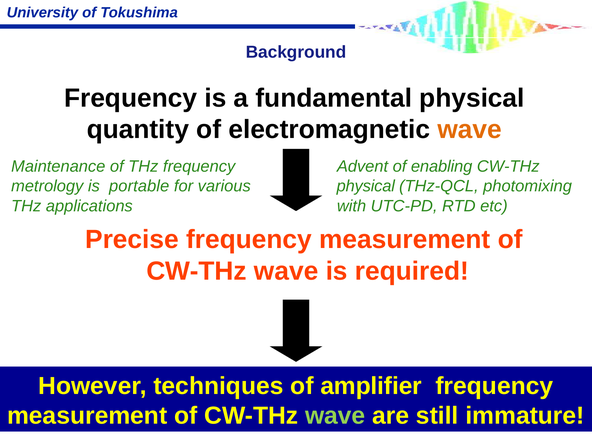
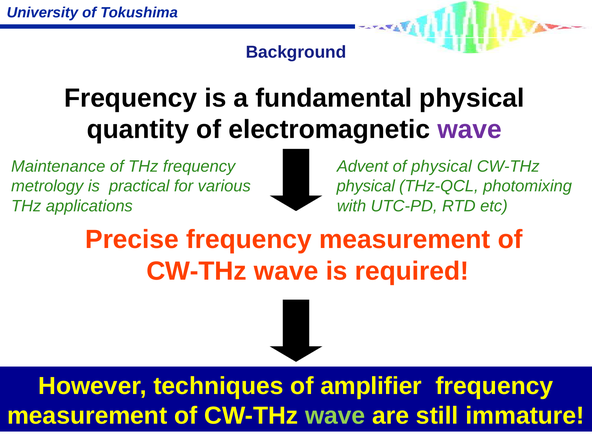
wave colour: orange -> purple (470, 130)
of enabling: enabling -> physical (442, 166)
portable: portable -> practical (139, 186)
